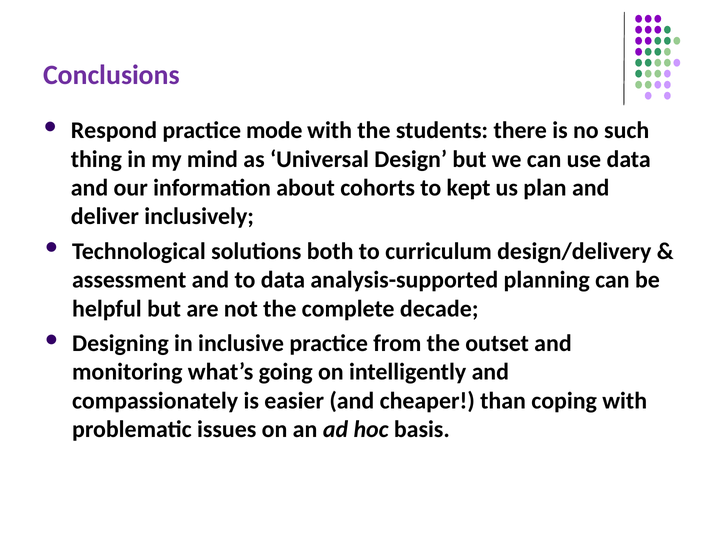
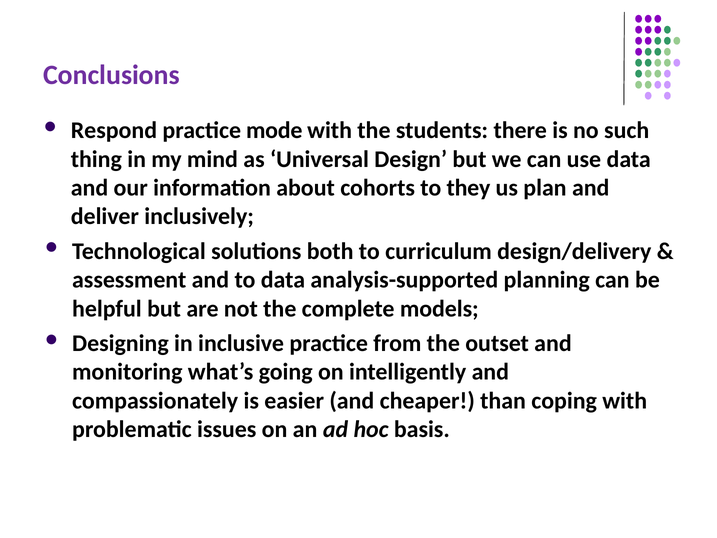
kept: kept -> they (468, 188)
decade: decade -> models (439, 308)
